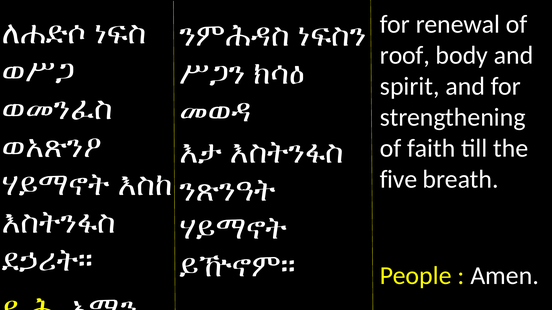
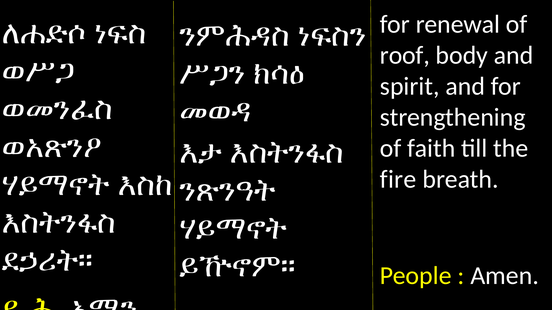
five: five -> fire (398, 180)
